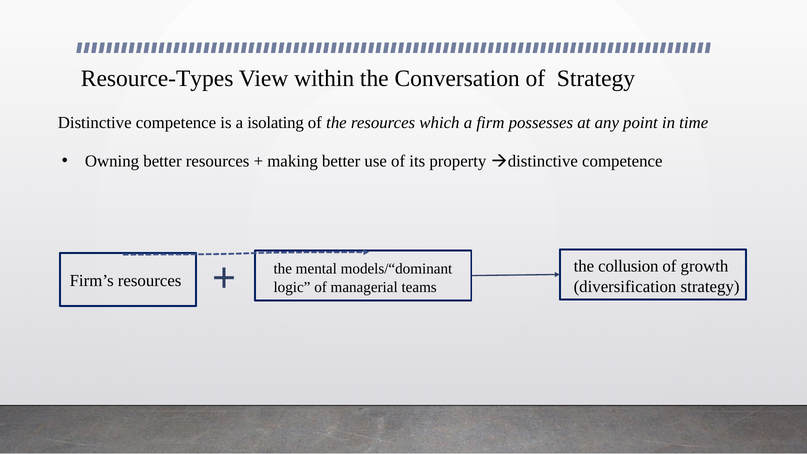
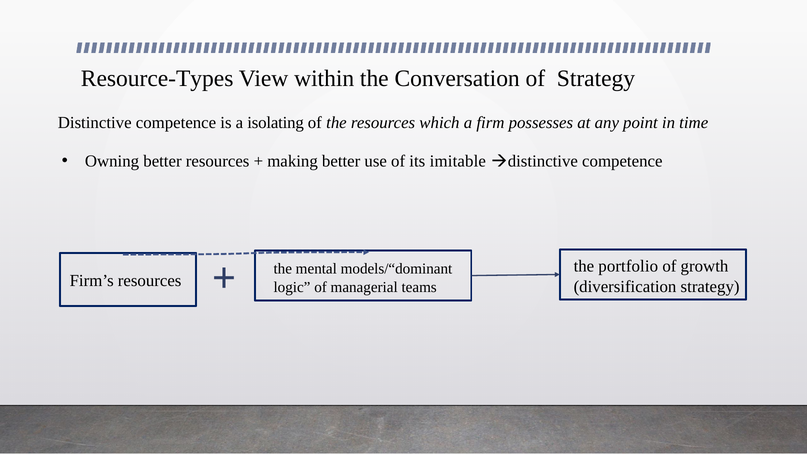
property: property -> imitable (458, 161)
collusion: collusion -> portfolio (628, 266)
